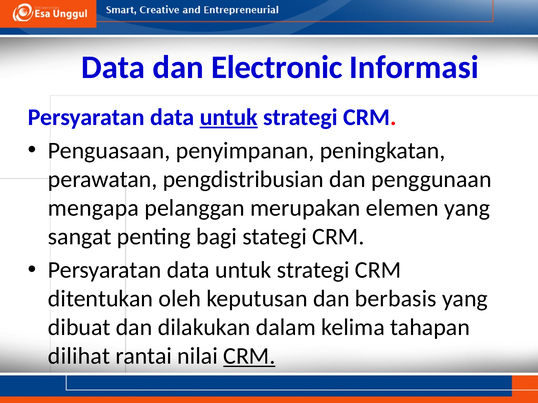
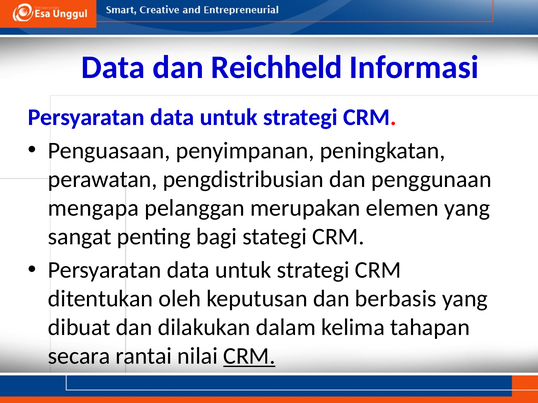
Electronic: Electronic -> Reichheld (277, 67)
untuk underline: present -> none (229, 117)
dilihat: dilihat -> secara (79, 357)
